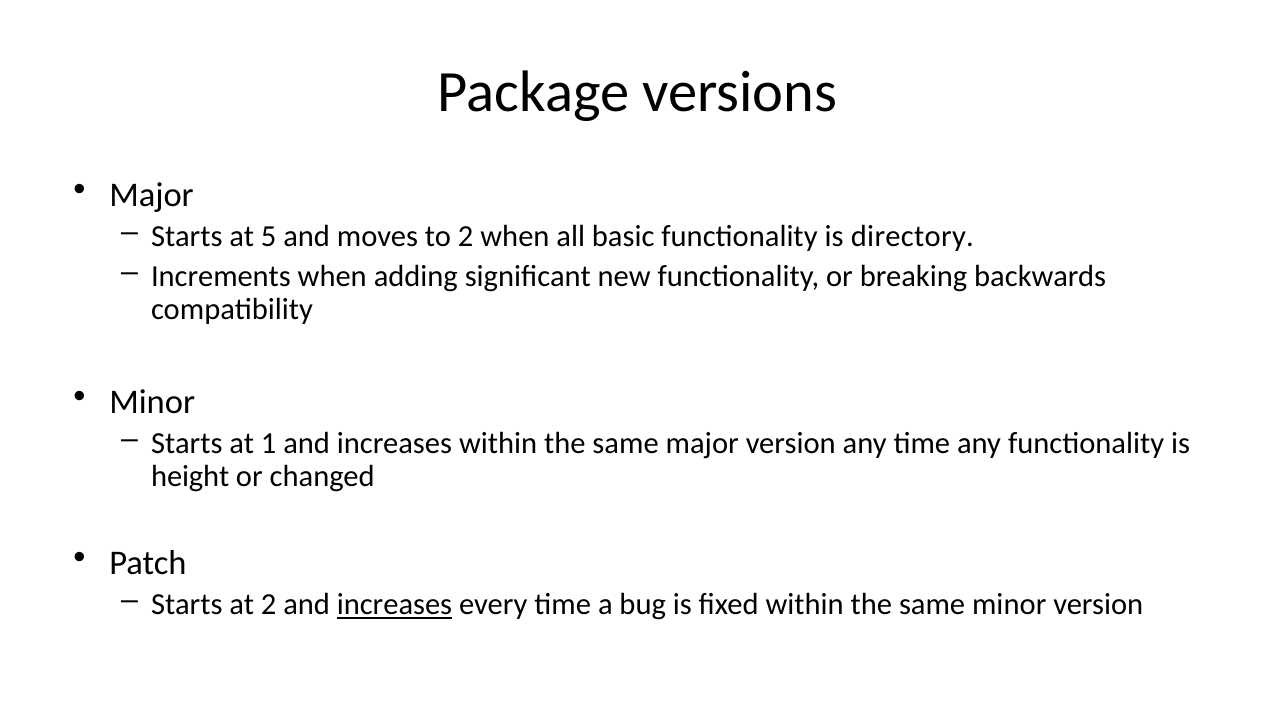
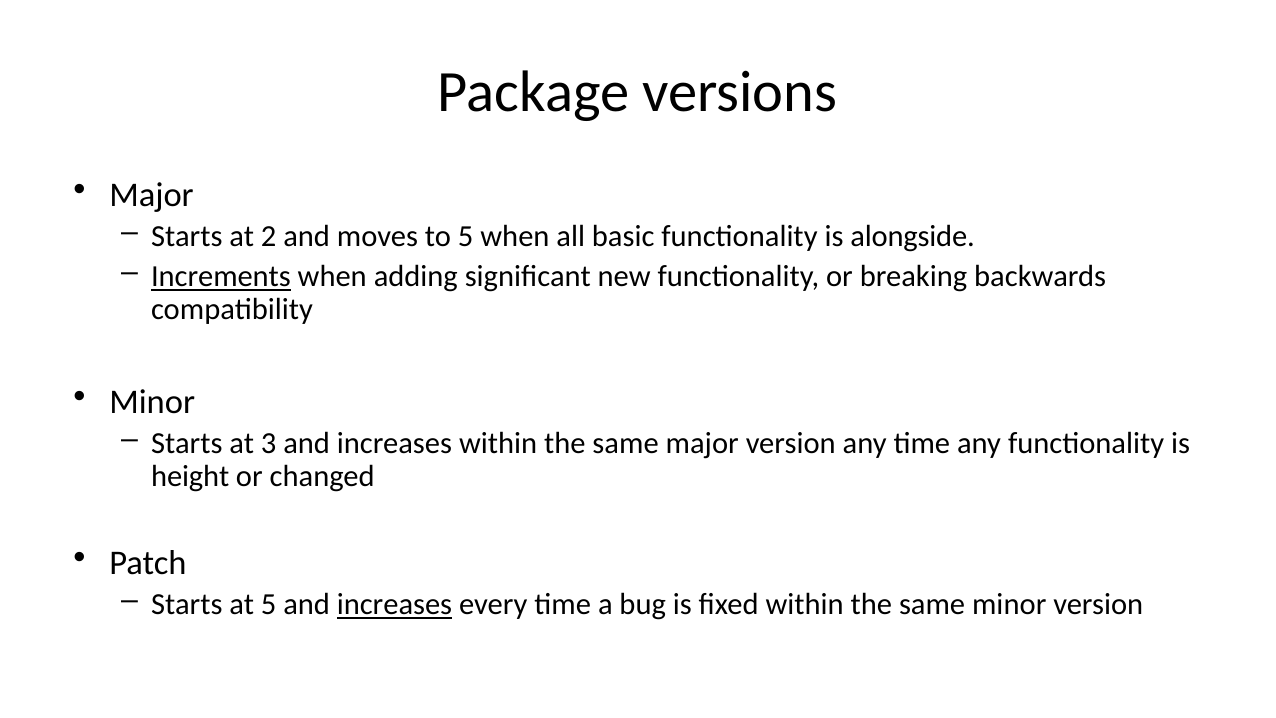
5: 5 -> 2 (269, 237)
to 2: 2 -> 5 (466, 237)
directory: directory -> alongside (913, 237)
Increments underline: none -> present (221, 276)
1: 1 -> 3 (269, 443)
at 2: 2 -> 5 (269, 604)
